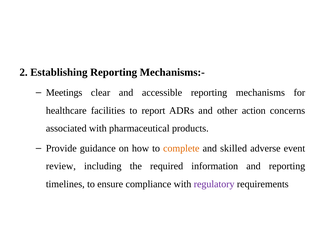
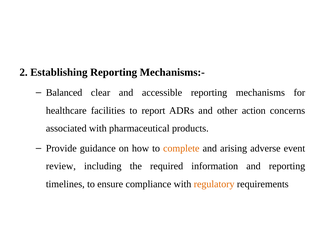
Meetings: Meetings -> Balanced (64, 93)
skilled: skilled -> arising (234, 148)
regulatory colour: purple -> orange (214, 184)
